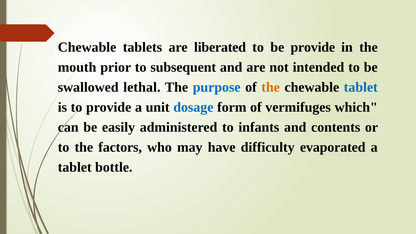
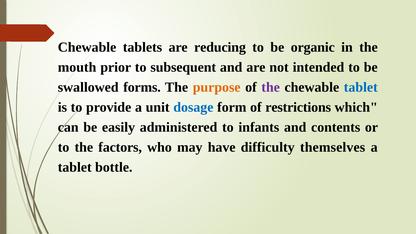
liberated: liberated -> reducing (220, 47)
be provide: provide -> organic (313, 47)
lethal: lethal -> forms (142, 87)
purpose colour: blue -> orange (217, 87)
the colour: orange -> purple (271, 87)
vermifuges: vermifuges -> restrictions (298, 107)
evaporated: evaporated -> themselves (333, 147)
